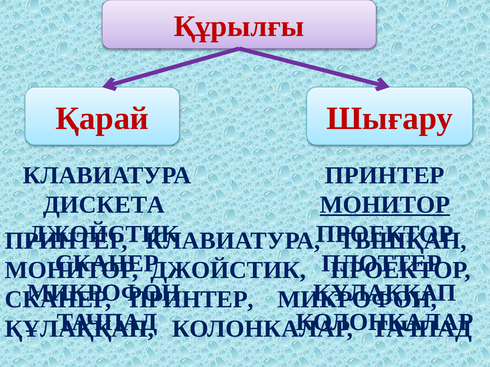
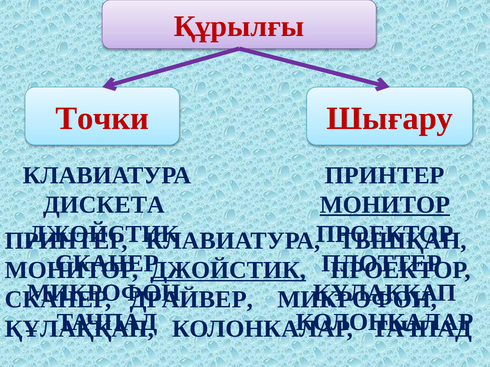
Қарай: Қарай -> Точки (102, 118)
ДЖОЙСТИК underline: none -> present (228, 271)
ПРИНТЕР: ПРИНТЕР -> ДРАЙВЕР (191, 300)
